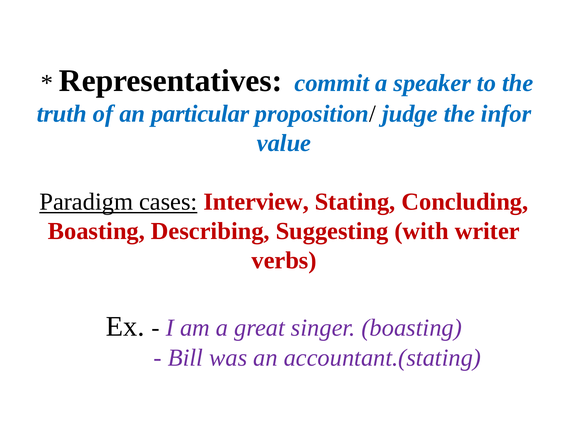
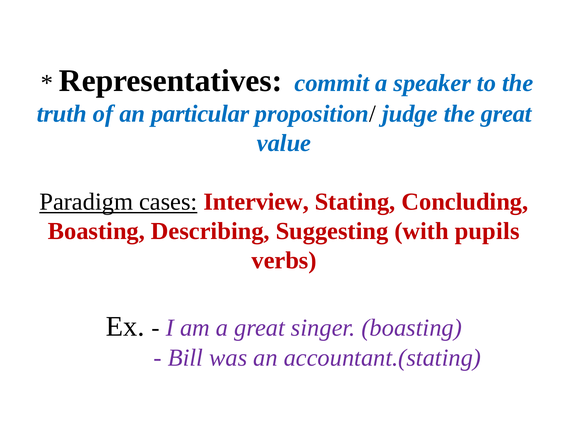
the infor: infor -> great (506, 114)
writer: writer -> pupils (487, 231)
